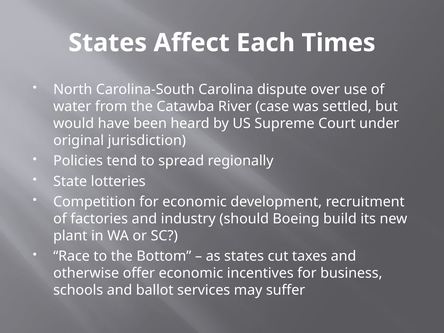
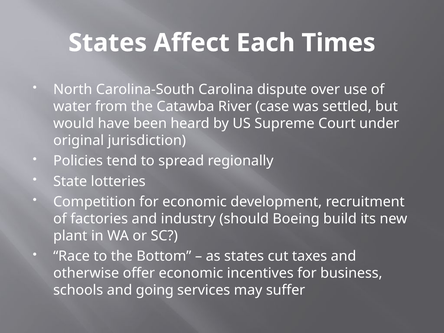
ballot: ballot -> going (155, 290)
